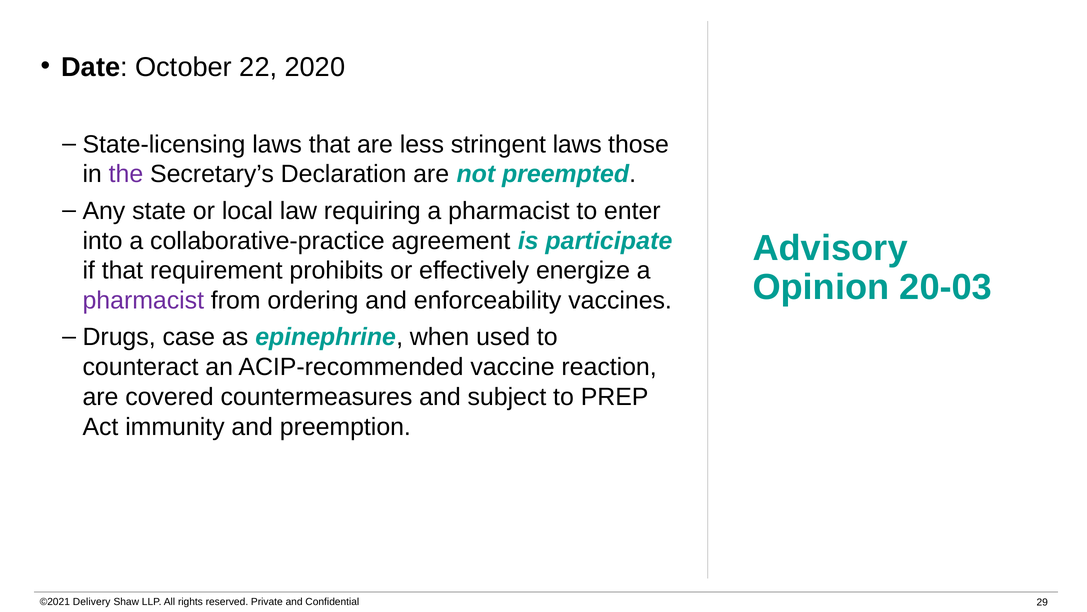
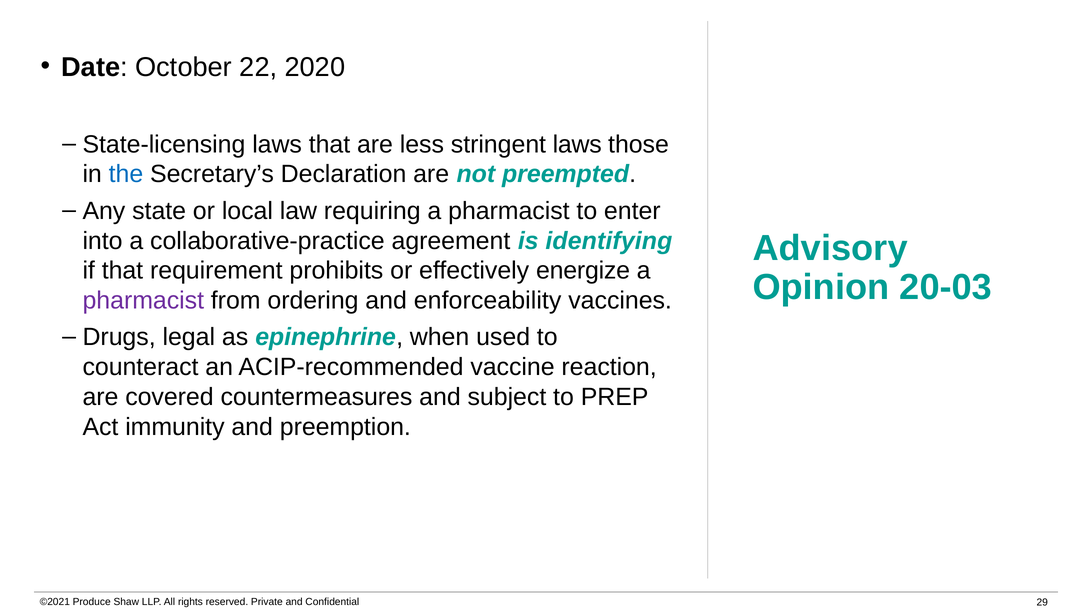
the colour: purple -> blue (126, 174)
participate: participate -> identifying (609, 241)
case: case -> legal (189, 337)
Delivery: Delivery -> Produce (92, 601)
